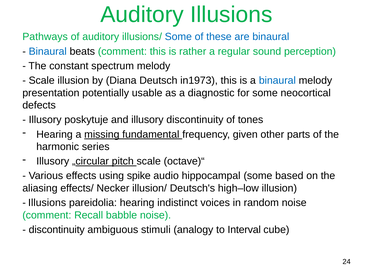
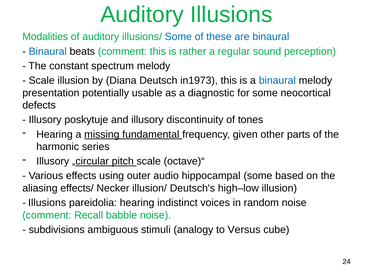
Pathways: Pathways -> Modalities (45, 37)
spike: spike -> outer (139, 176)
discontinuity: discontinuity -> subdivisions (57, 230)
Interval: Interval -> Versus (244, 230)
